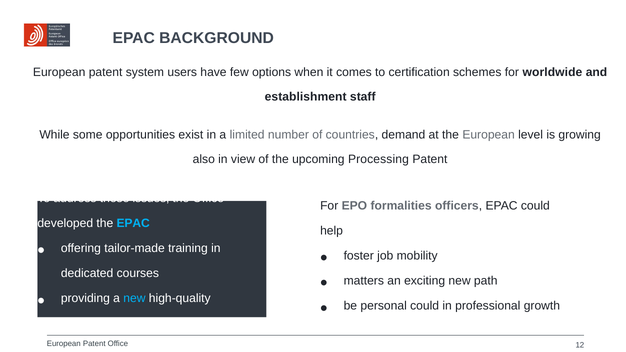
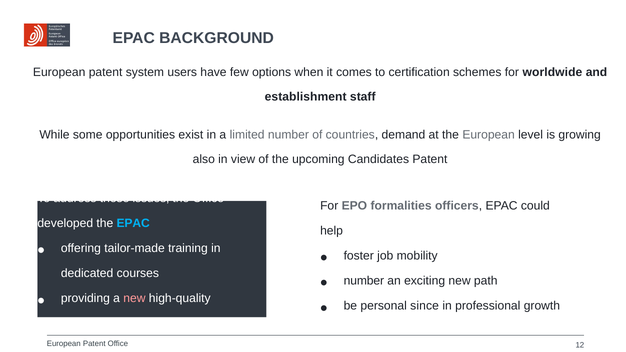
Processing: Processing -> Candidates (378, 159)
matters: matters -> number (364, 281)
new colour: light blue -> pink (134, 299)
personal could: could -> since (425, 306)
